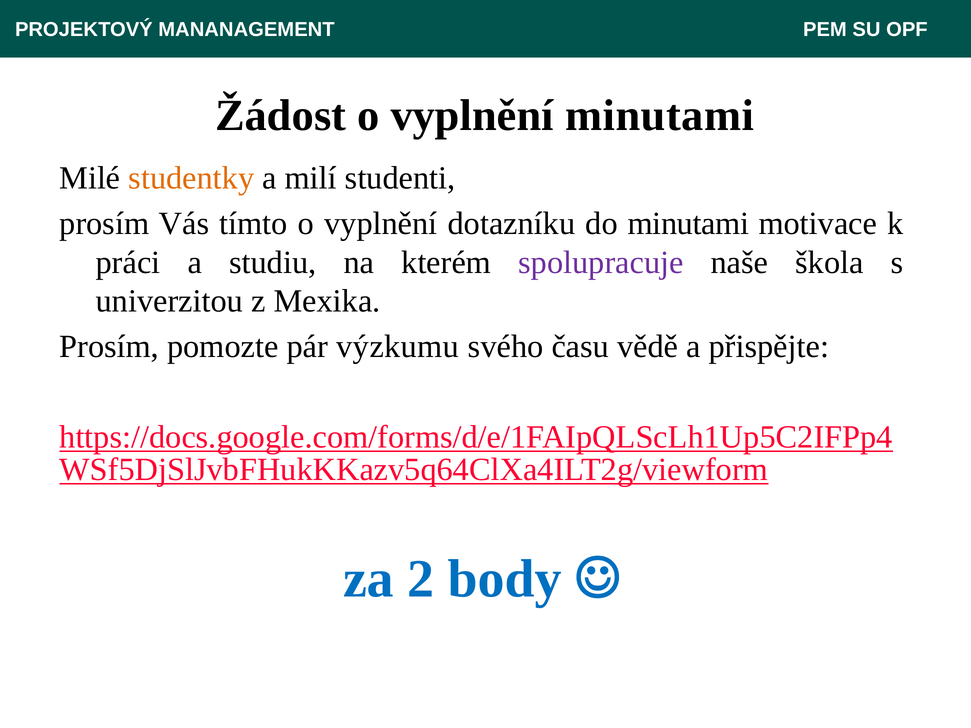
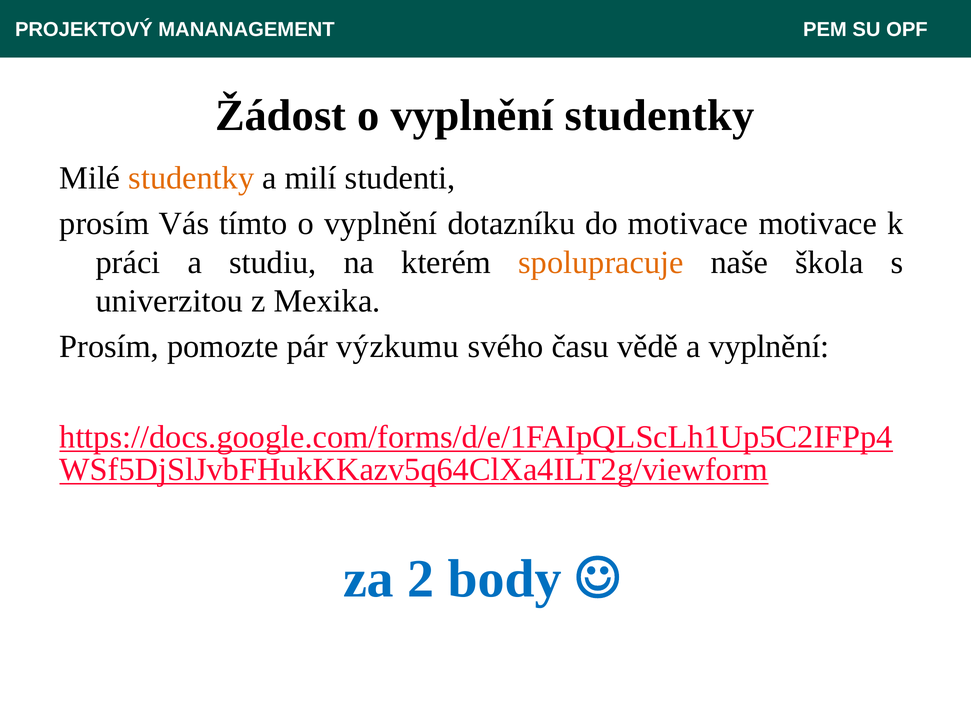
vyplnění minutami: minutami -> studentky (660, 116)
do minutami: minutami -> motivace (688, 224)
spolupracuje colour: purple -> orange (601, 262)
a přispějte: přispějte -> vyplnění (769, 347)
